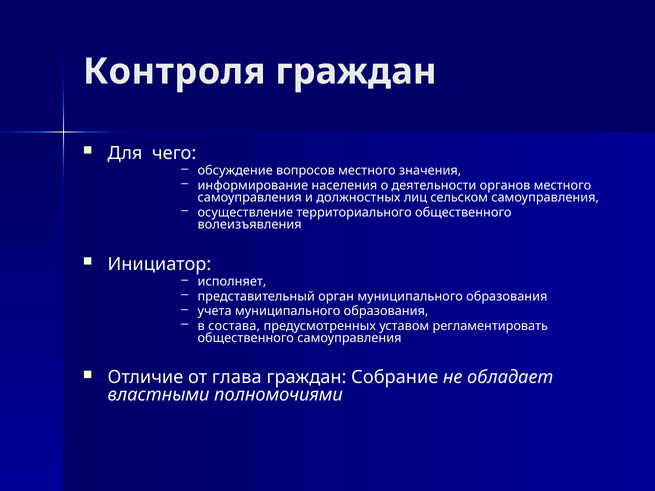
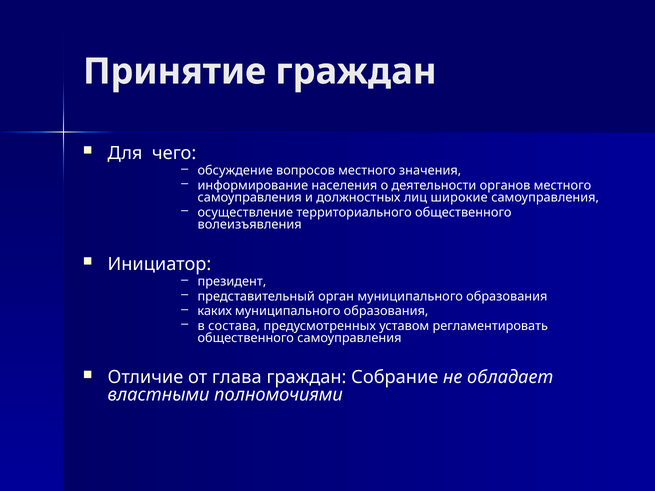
Контроля: Контроля -> Принятие (175, 72)
сельском: сельском -> широкие (459, 198)
исполняет: исполняет -> президент (232, 282)
учета: учета -> каких (215, 311)
